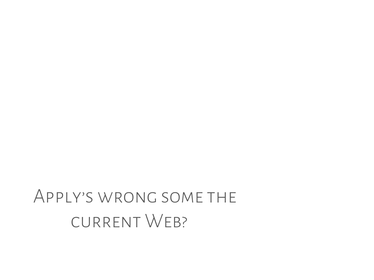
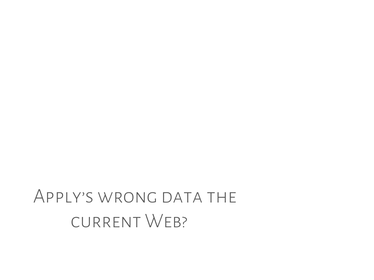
some: some -> data (182, 196)
